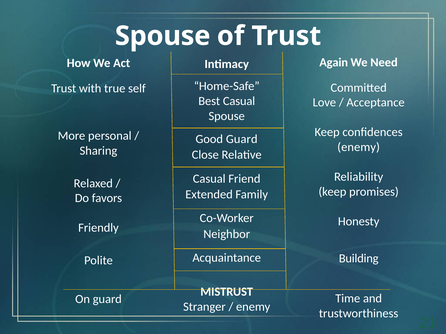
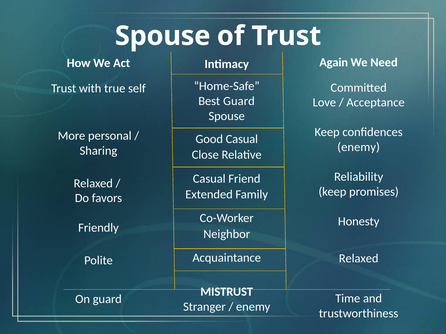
Best Casual: Casual -> Guard (239, 101)
Good Guard: Guard -> Casual (242, 139)
Building: Building -> Relaxed (359, 259)
